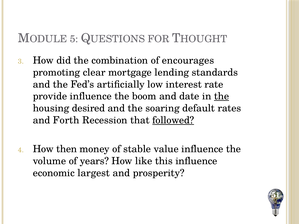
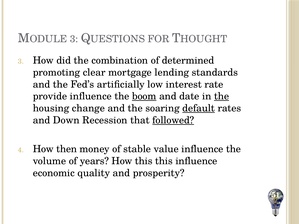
5: 5 -> 3 (74, 39)
encourages: encourages -> determined (188, 61)
boom underline: none -> present (144, 96)
desired: desired -> change (88, 108)
default underline: none -> present (199, 108)
Forth: Forth -> Down (66, 120)
How like: like -> this (144, 161)
largest: largest -> quality (94, 173)
